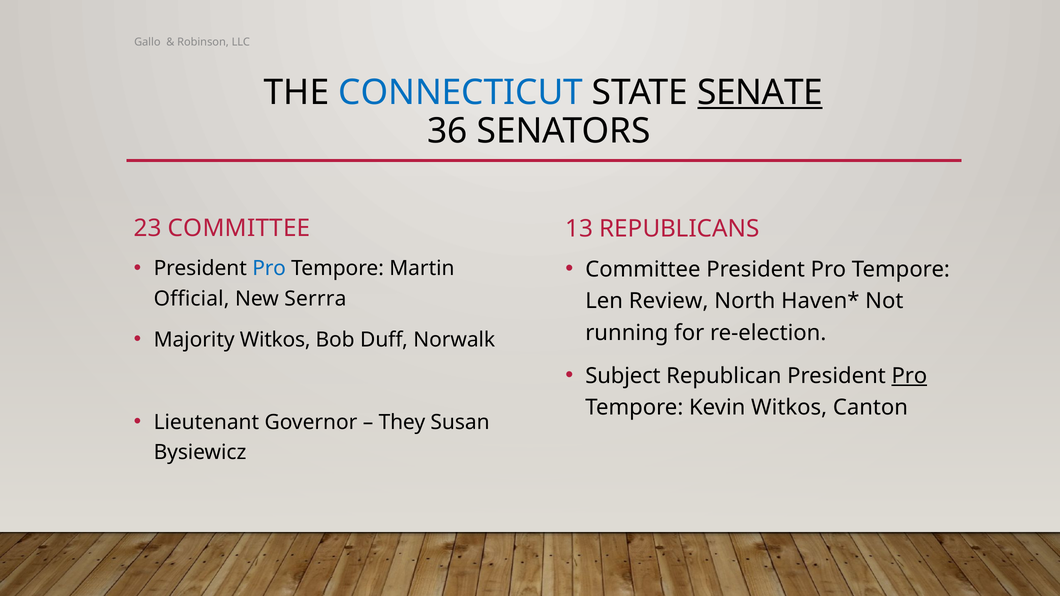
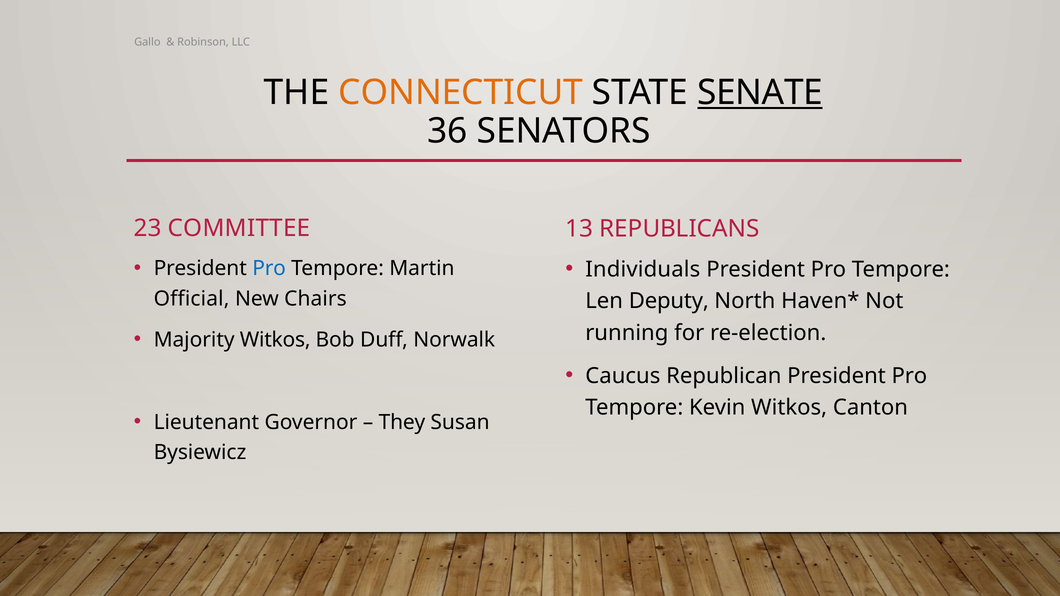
CONNECTICUT colour: blue -> orange (461, 93)
Committee: Committee -> Individuals (643, 269)
Serrra: Serrra -> Chairs (315, 299)
Review: Review -> Deputy (669, 301)
Subject: Subject -> Caucus (623, 376)
Pro underline: present -> none (909, 376)
